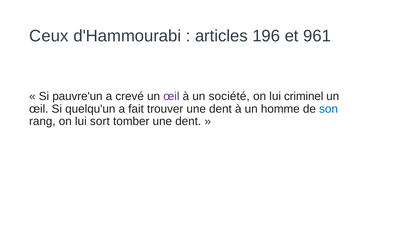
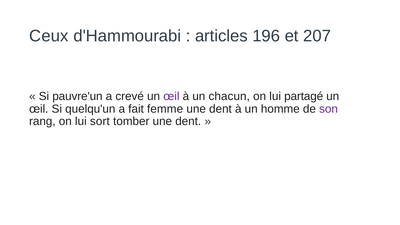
961: 961 -> 207 (317, 36)
société: société -> chacun (229, 96)
criminel: criminel -> partagé (304, 96)
trouver: trouver -> femme (165, 109)
son colour: blue -> purple (329, 109)
